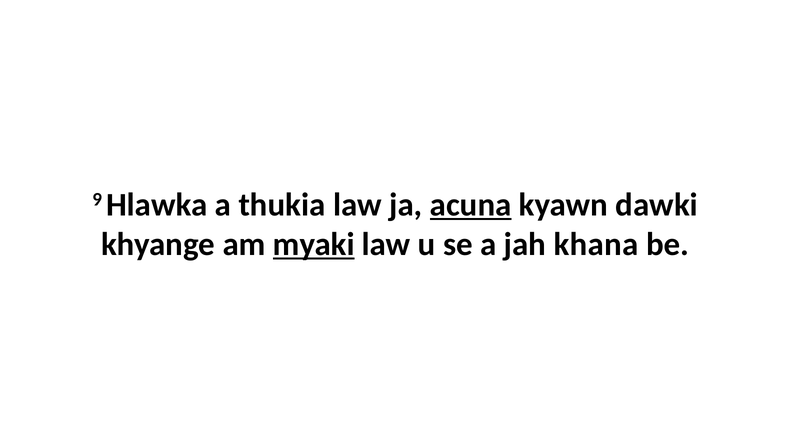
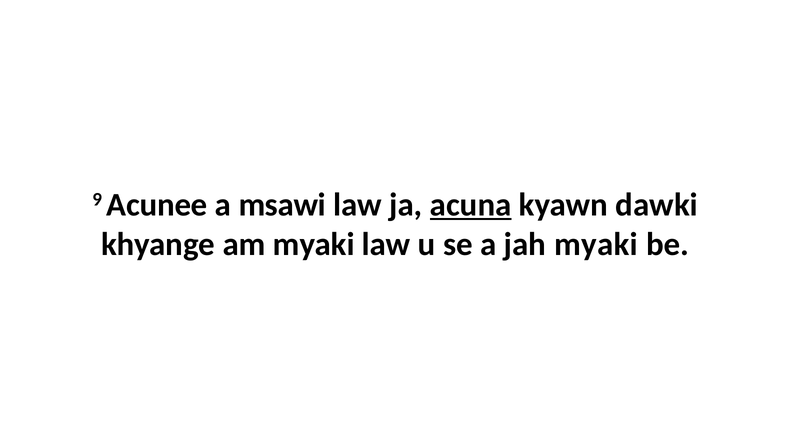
Hlawka: Hlawka -> Acunee (157, 205)
thukia: thukia -> msawi (282, 205)
myaki underline: present -> none (314, 245)
jah khana: khana -> myaki (596, 245)
